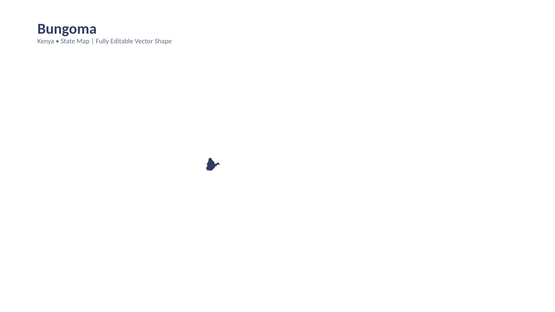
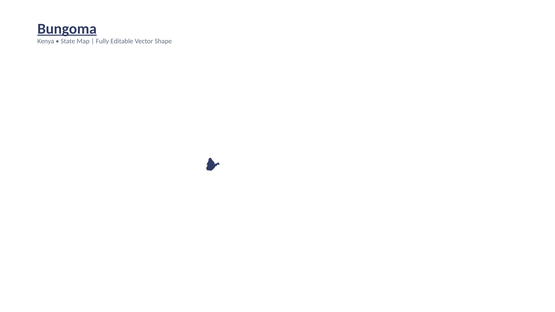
Bungoma underline: none -> present (67, 29)
